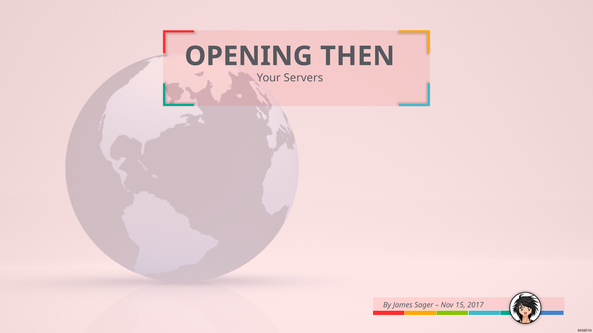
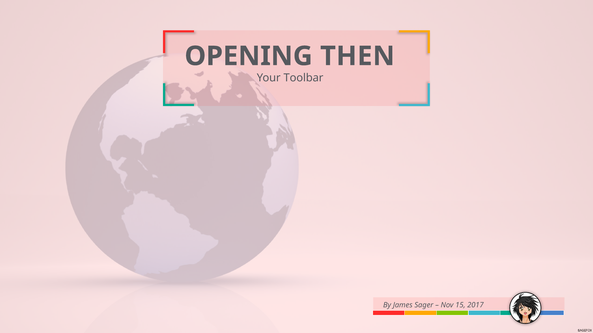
Servers: Servers -> Toolbar (303, 78)
